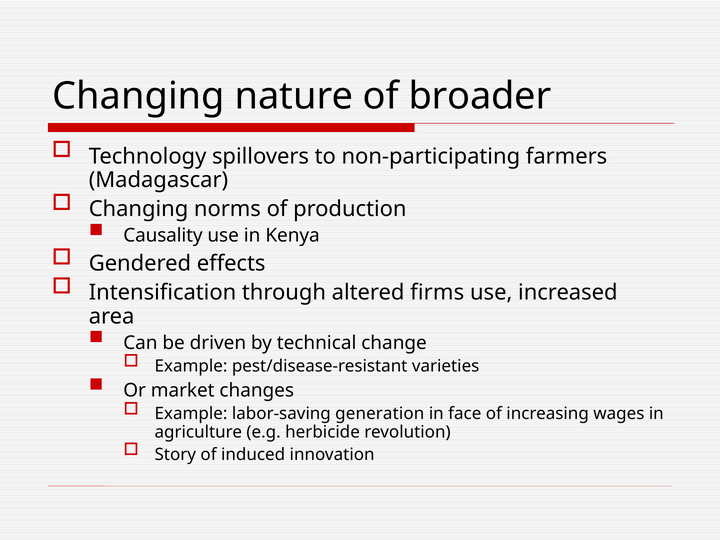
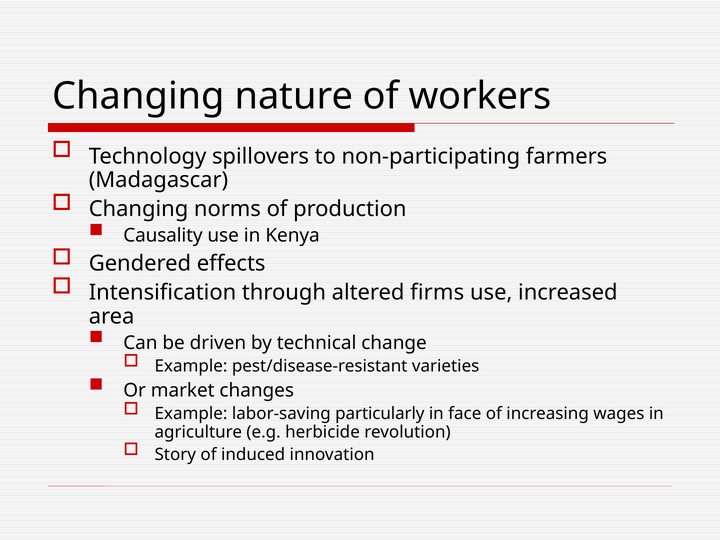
broader: broader -> workers (480, 96)
generation: generation -> particularly (380, 414)
